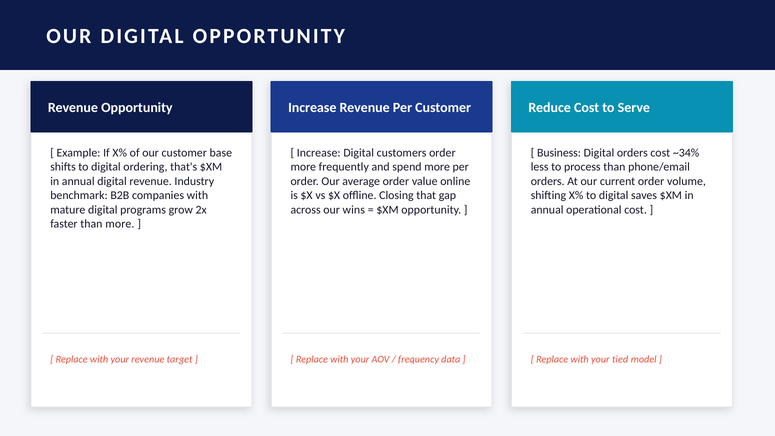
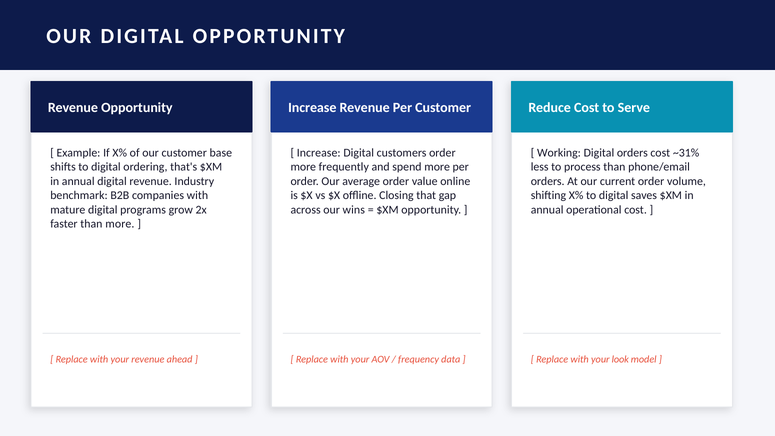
Business: Business -> Working (559, 153)
~34%: ~34% -> ~31% (686, 153)
target: target -> ahead (180, 360)
tied: tied -> look (620, 360)
